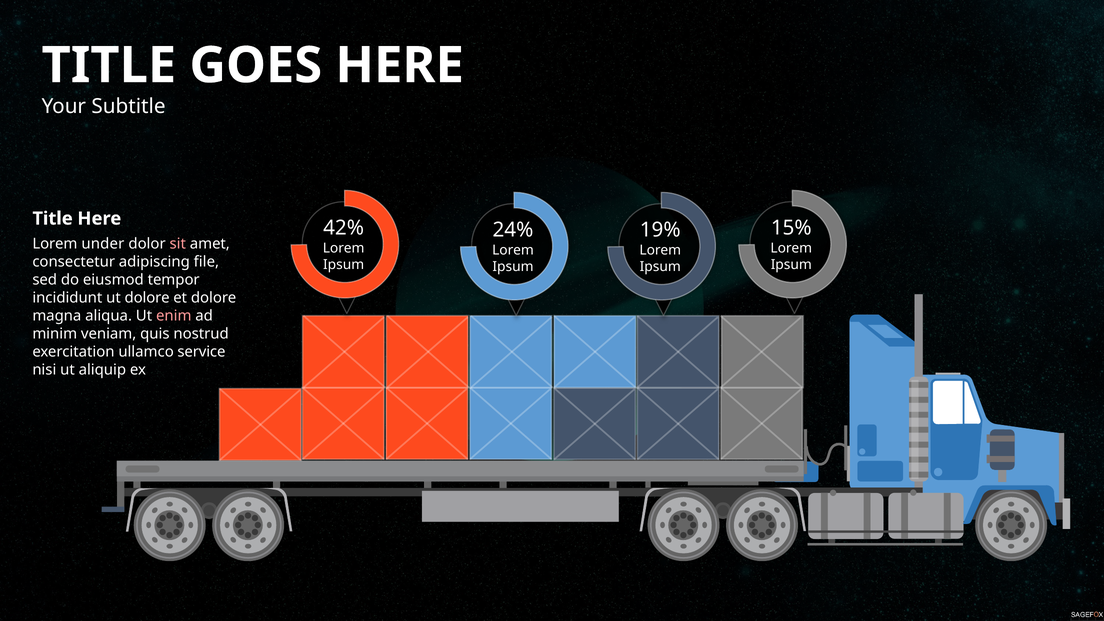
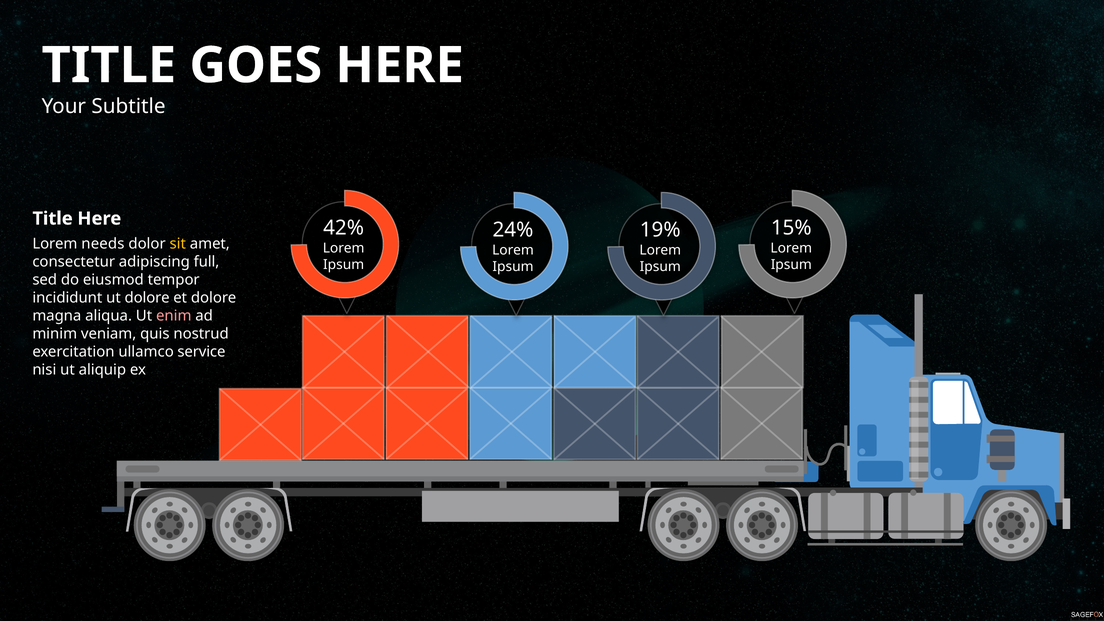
under: under -> needs (103, 244)
sit colour: pink -> yellow (178, 244)
file: file -> full (206, 262)
